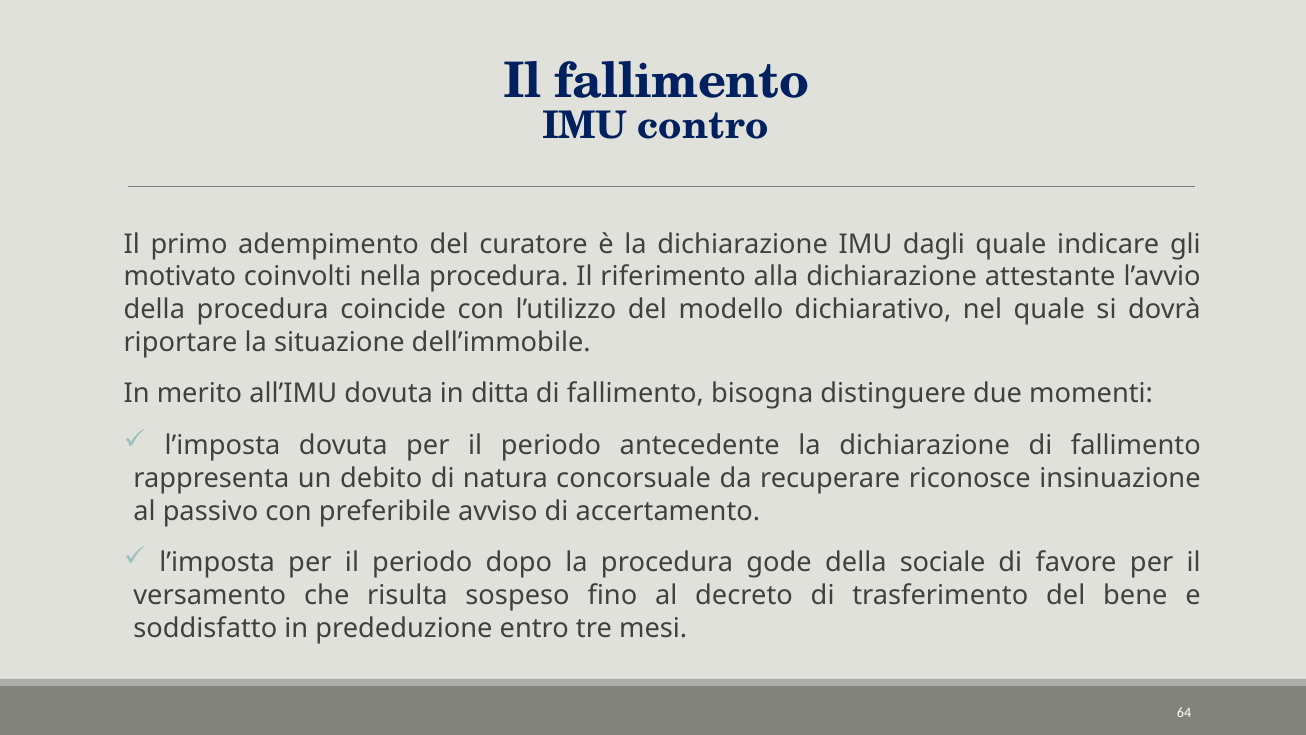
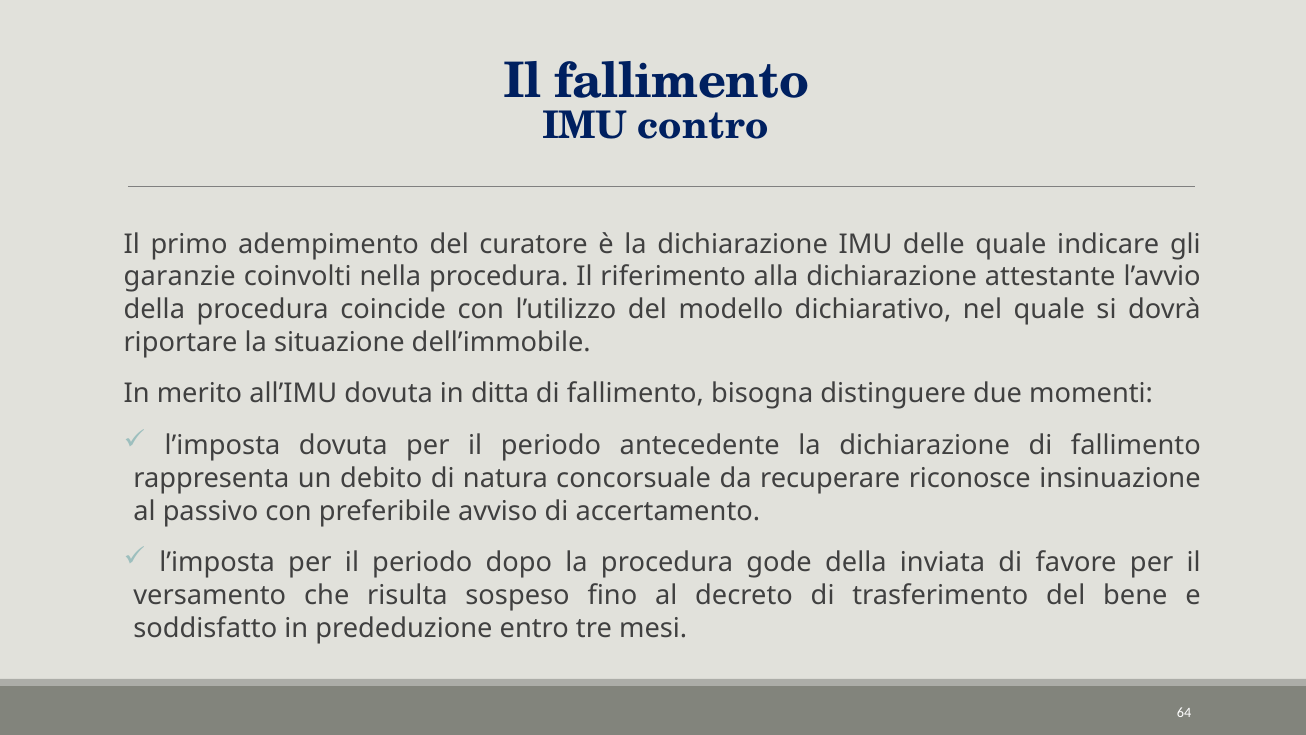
dagli: dagli -> delle (934, 244)
motivato: motivato -> garanzie (180, 277)
sociale: sociale -> inviata (943, 563)
